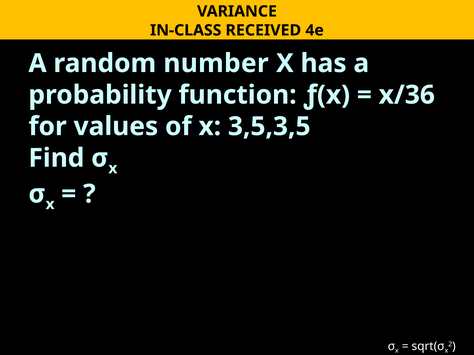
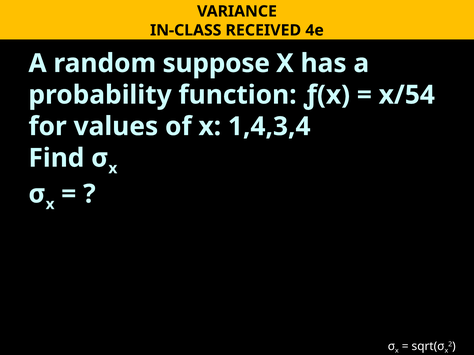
number: number -> suppose (216, 63)
x/36: x/36 -> x/54 (407, 95)
3,5,3,5: 3,5,3,5 -> 1,4,3,4 (269, 127)
